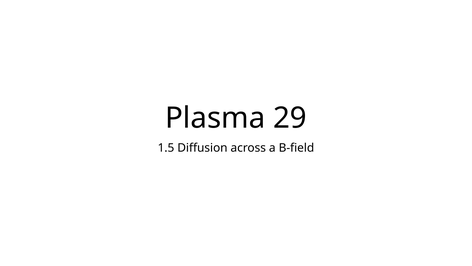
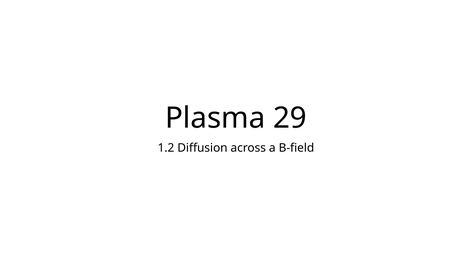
1.5: 1.5 -> 1.2 (166, 148)
